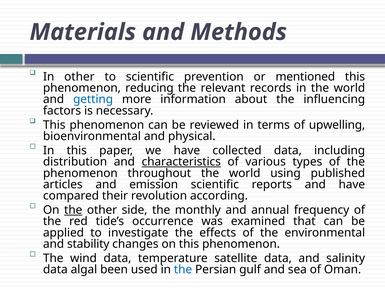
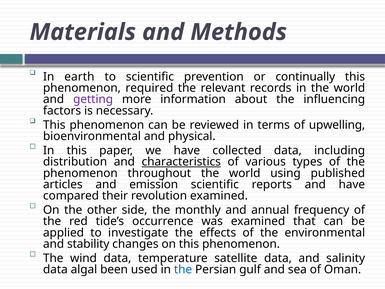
In other: other -> earth (79, 77)
mentioned: mentioned -> continually (305, 77)
reducing: reducing -> required (149, 88)
getting colour: blue -> purple (93, 99)
revolution according: according -> examined (219, 196)
the underline: present -> none (73, 210)
